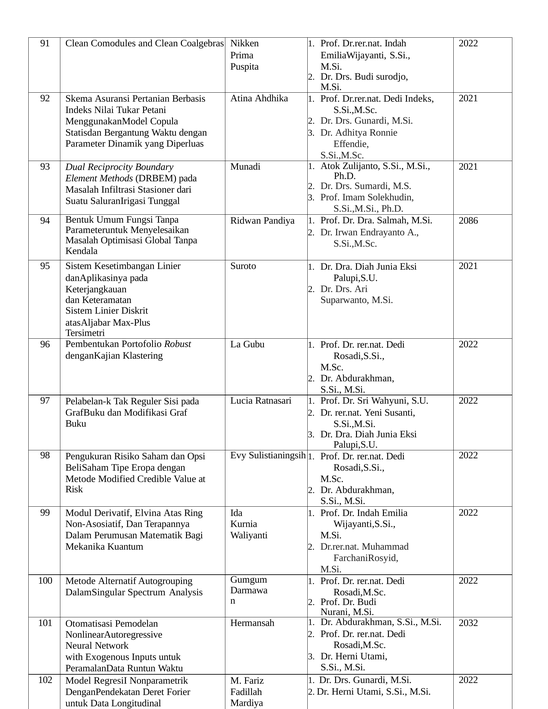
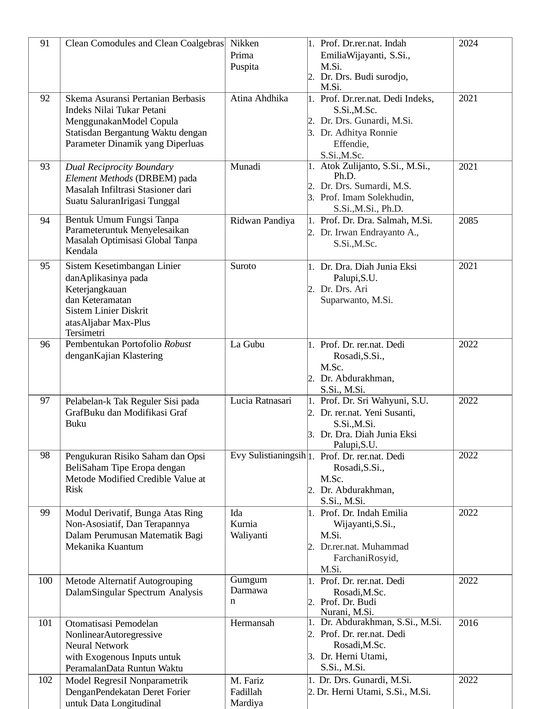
2022: 2022 -> 2024 (468, 43)
2086: 2086 -> 2085 (468, 221)
Elvina: Elvina -> Bunga (148, 513)
2032: 2032 -> 2016 (468, 623)
